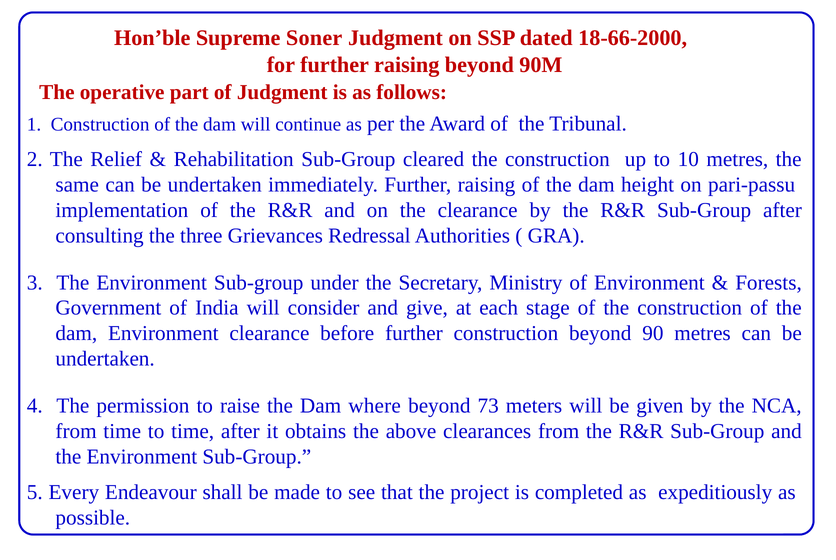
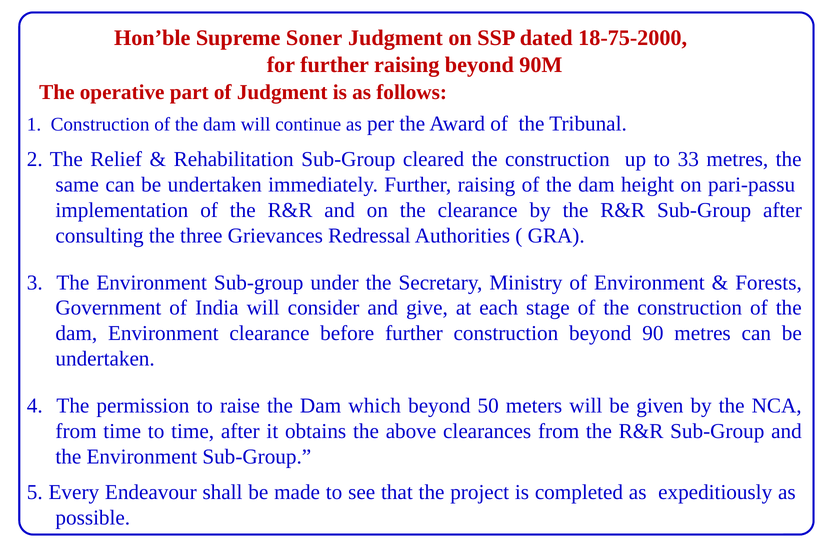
18-66-2000: 18-66-2000 -> 18-75-2000 (633, 38)
10: 10 -> 33 (688, 159)
where: where -> which (375, 406)
73: 73 -> 50 (488, 406)
